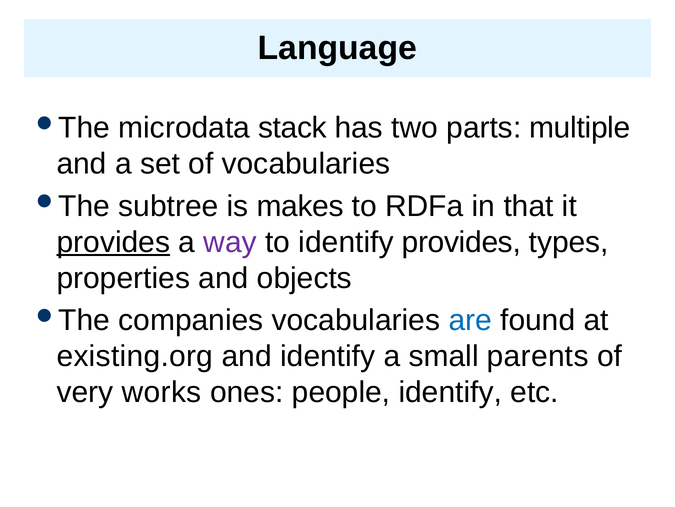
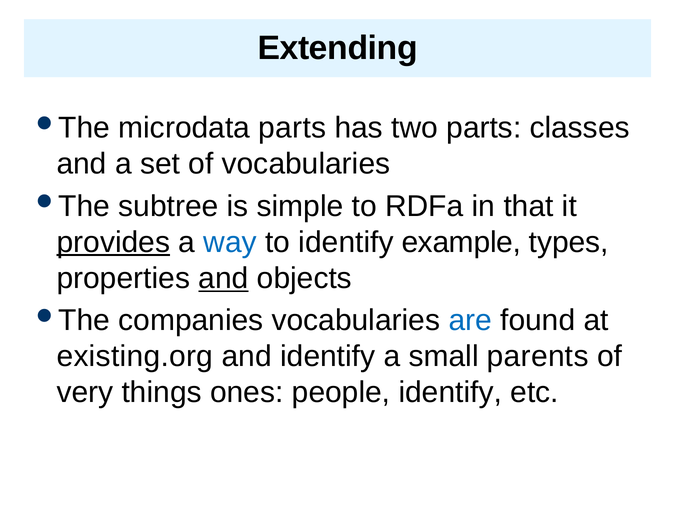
Language: Language -> Extending (338, 48)
microdata stack: stack -> parts (292, 128)
multiple: multiple -> classes (580, 128)
makes: makes -> simple (300, 206)
way colour: purple -> blue (230, 242)
identify provides: provides -> example (461, 242)
and underline: none -> present (223, 278)
works: works -> things (162, 392)
